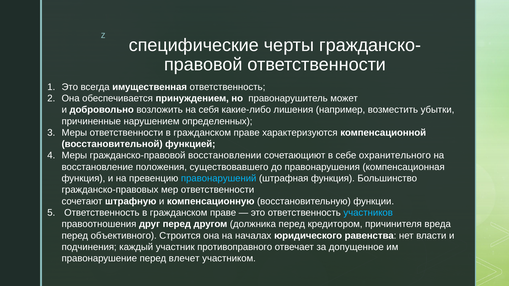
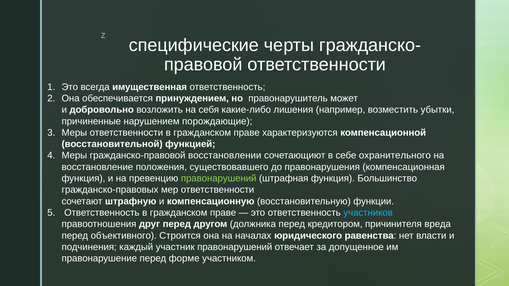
определенных: определенных -> порождающие (217, 121)
правонарушений colour: light blue -> light green (219, 179)
участник противоправного: противоправного -> правонарушений (235, 247)
влечет: влечет -> форме (184, 259)
